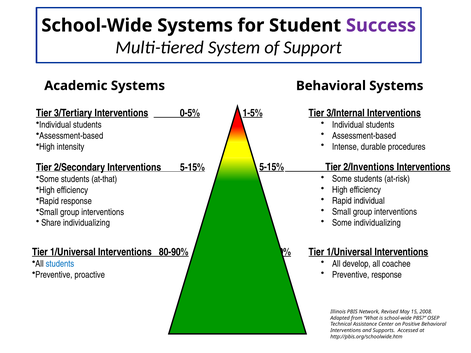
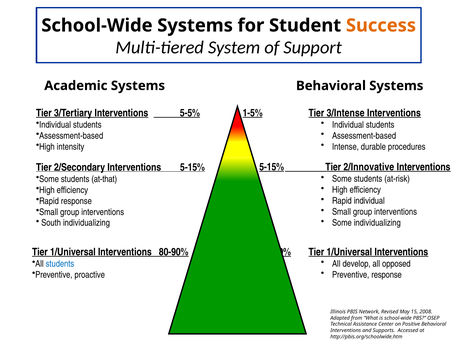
Success colour: purple -> orange (381, 25)
0-5%: 0-5% -> 5-5% (190, 113)
3/Internal: 3/Internal -> 3/Intense (346, 113)
2/Inventions: 2/Inventions -> 2/Innovative (369, 167)
Share: Share -> South (51, 223)
coachee: coachee -> opposed (396, 264)
